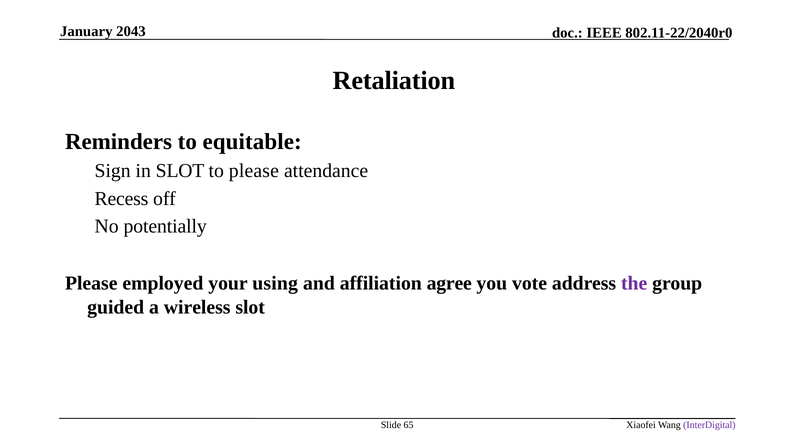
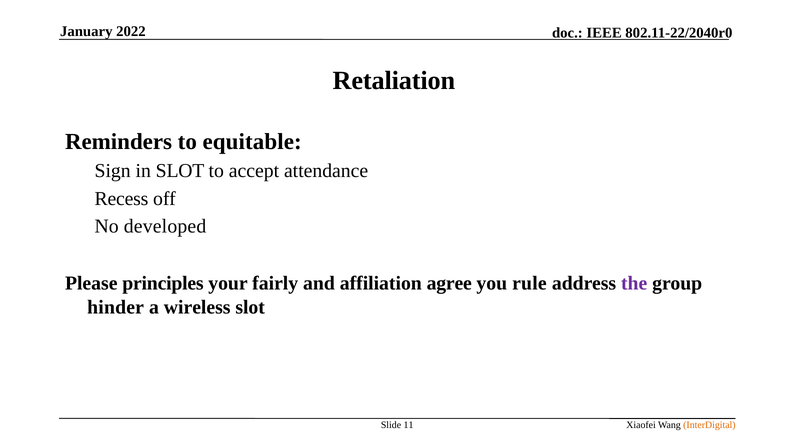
2043: 2043 -> 2022 (131, 31)
to please: please -> accept (254, 171)
potentially: potentially -> developed (165, 226)
employed: employed -> principles (163, 284)
using: using -> fairly (275, 284)
vote: vote -> rule (529, 284)
guided: guided -> hinder (116, 307)
InterDigital colour: purple -> orange (709, 425)
65: 65 -> 11 (409, 425)
